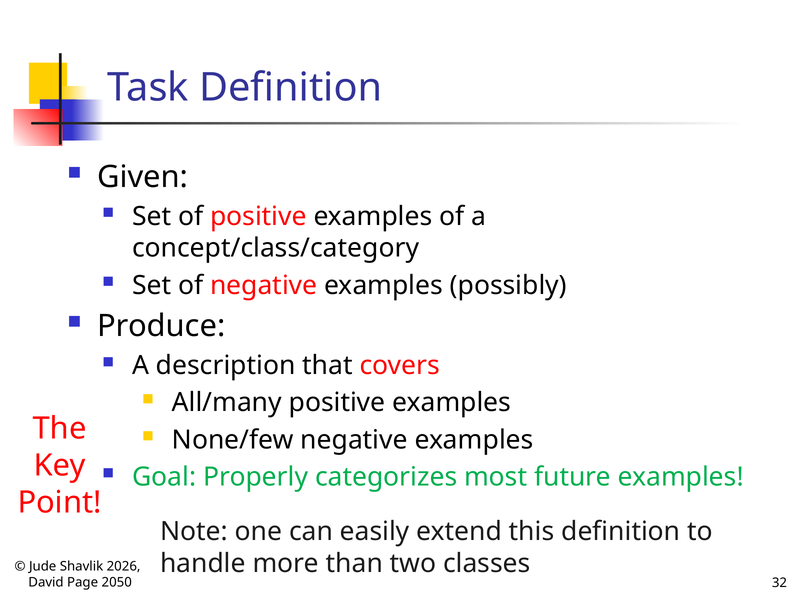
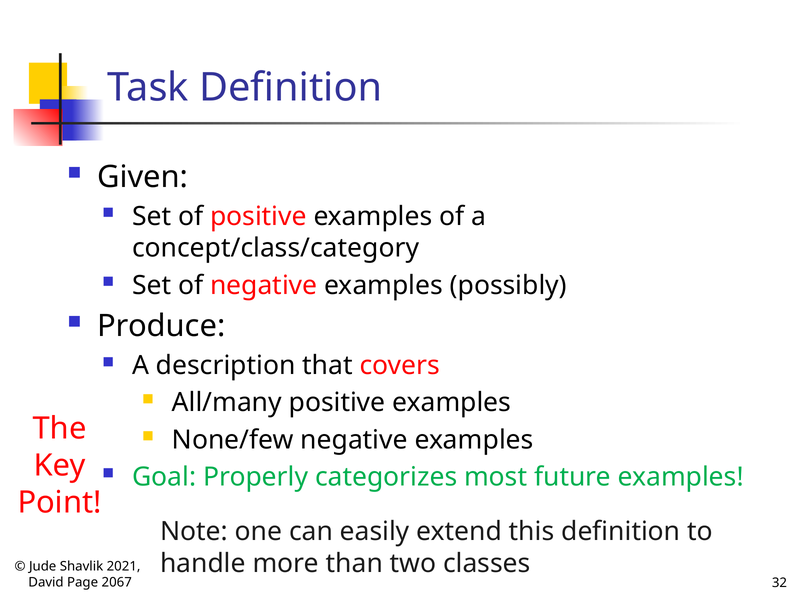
2026: 2026 -> 2021 (124, 567)
2050: 2050 -> 2067 (117, 583)
